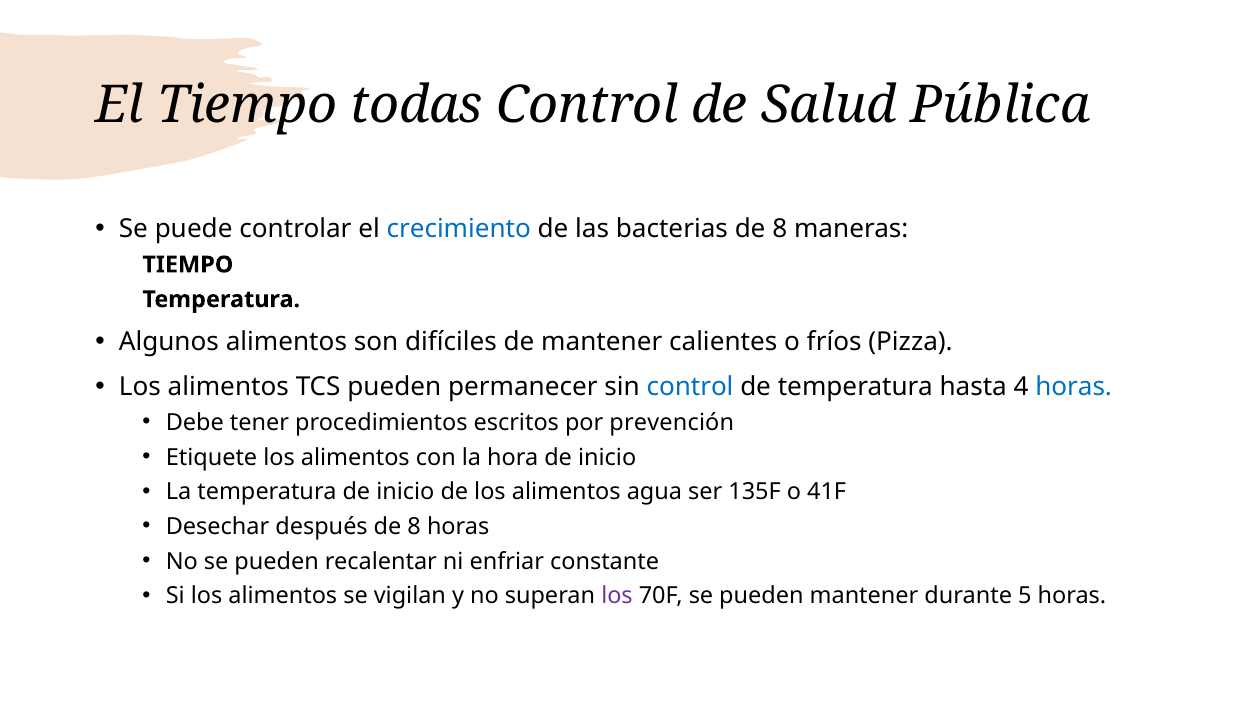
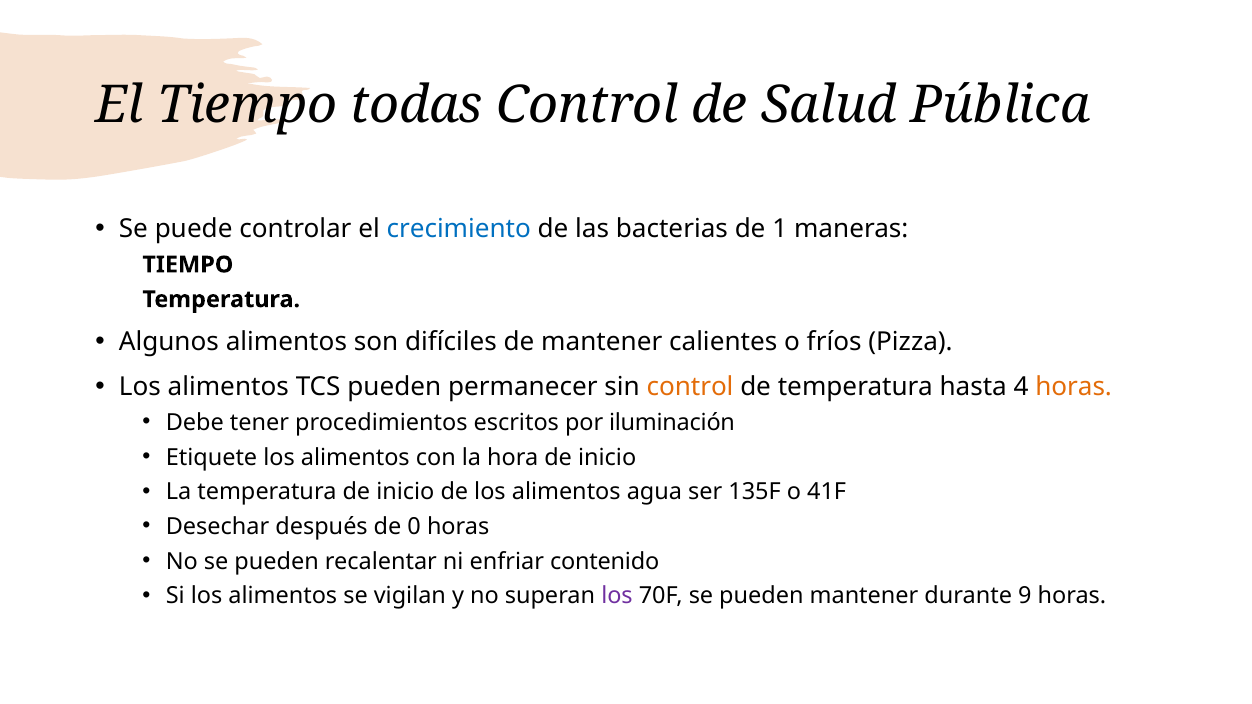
bacterias de 8: 8 -> 1 (780, 229)
control colour: blue -> orange (690, 387)
horas colour: blue -> orange (1074, 387)
prevención: prevención -> iluminación (672, 423)
después de 8: 8 -> 0 (414, 527)
constante: constante -> contenido (605, 562)
5: 5 -> 9 (1025, 596)
